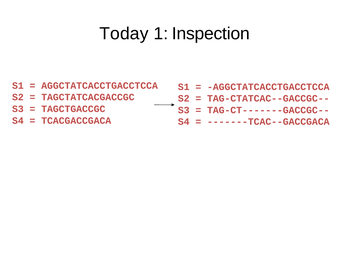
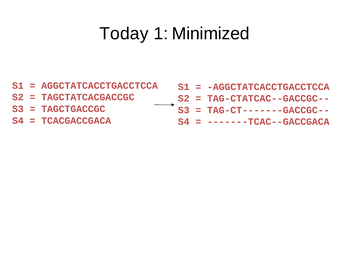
Inspection: Inspection -> Minimized (211, 34)
